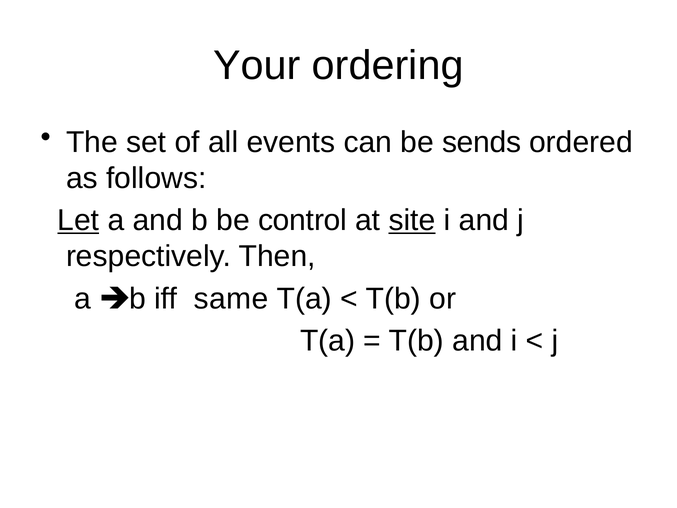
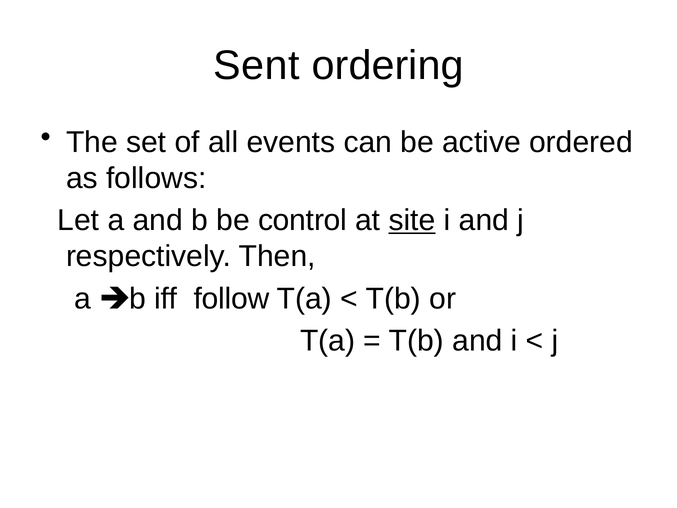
Your: Your -> Sent (257, 66)
sends: sends -> active (482, 142)
Let underline: present -> none (78, 220)
same: same -> follow (232, 299)
